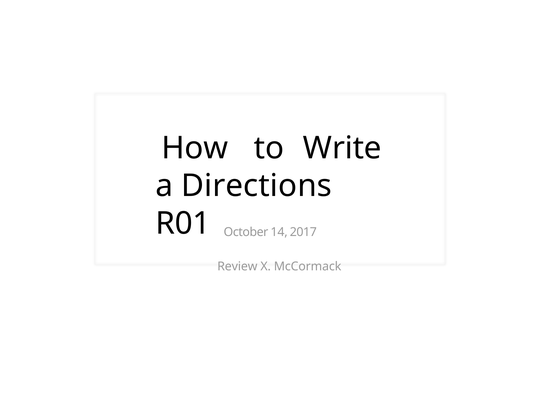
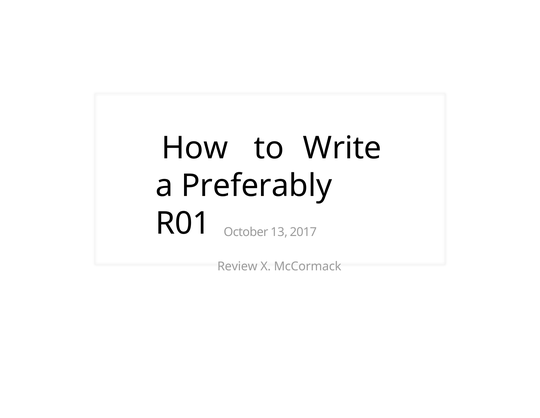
Directions: Directions -> Preferably (257, 185)
14: 14 -> 13 (279, 232)
